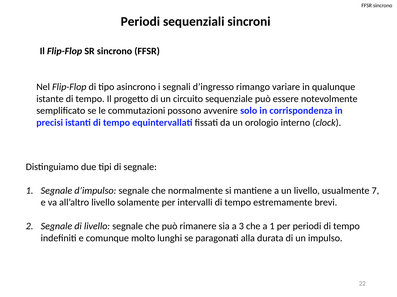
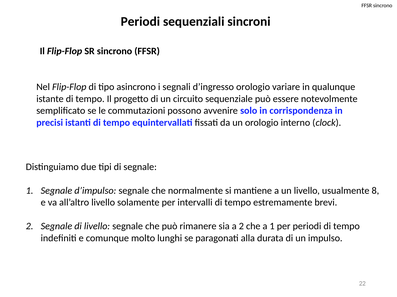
d’ingresso rimango: rimango -> orologio (253, 87)
7: 7 -> 8 (375, 191)
a 3: 3 -> 2 (241, 227)
